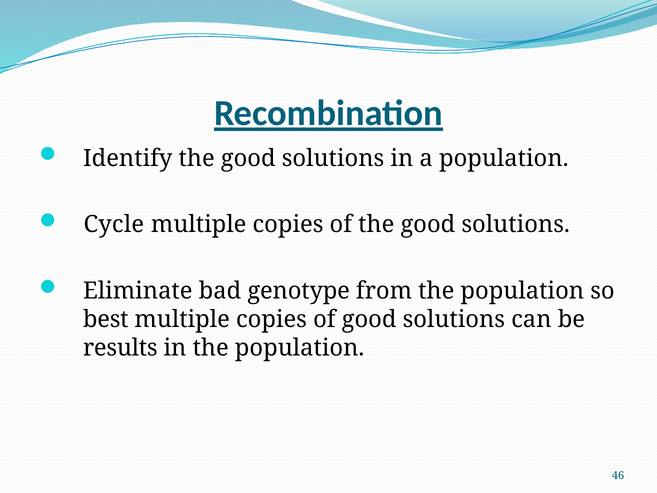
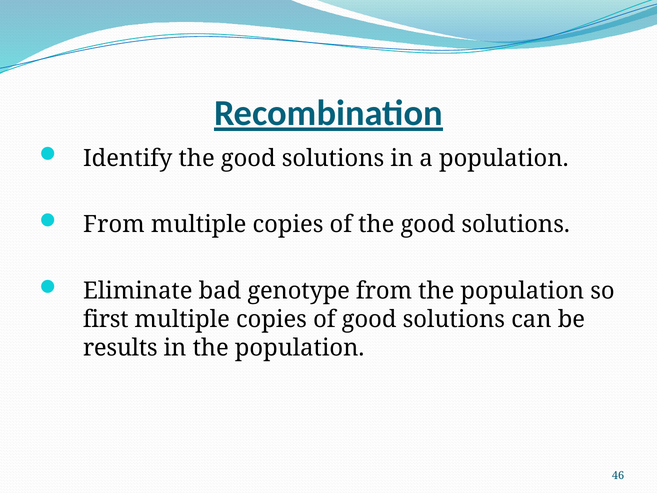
Cycle: Cycle -> From (114, 225)
best: best -> first (106, 319)
